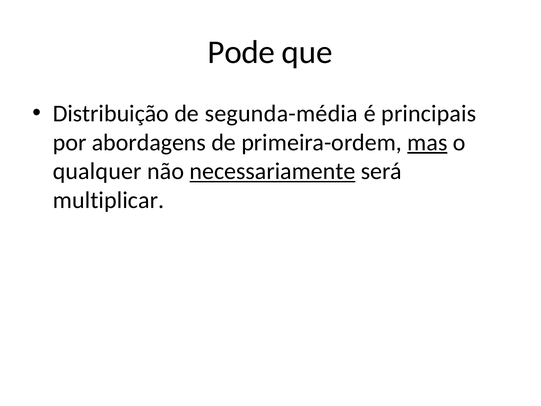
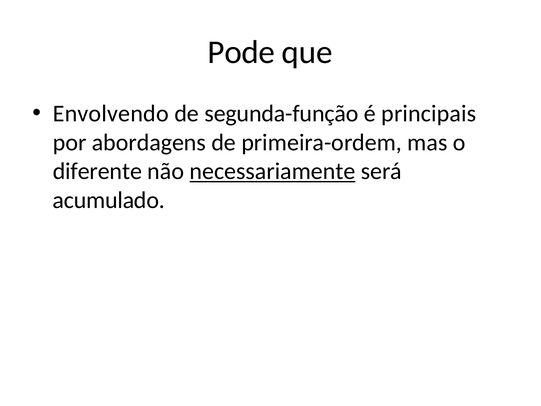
Distribuição: Distribuição -> Envolvendo (111, 113)
segunda-média: segunda-média -> segunda-função (282, 113)
mas underline: present -> none (427, 142)
qualquer: qualquer -> diferente (97, 171)
multiplicar: multiplicar -> acumulado (109, 200)
